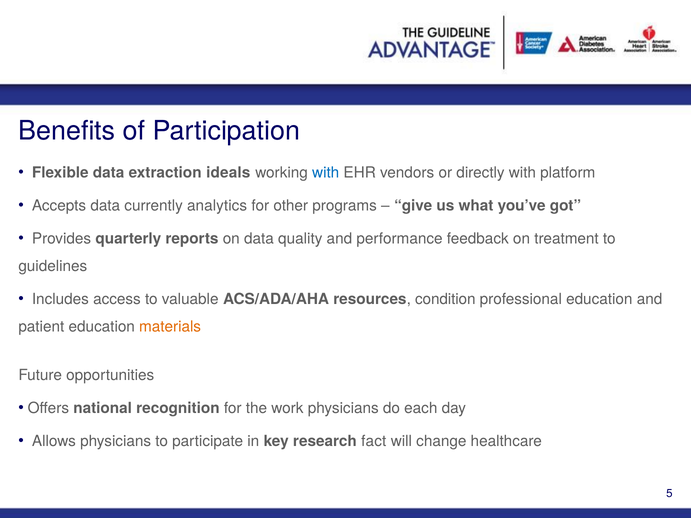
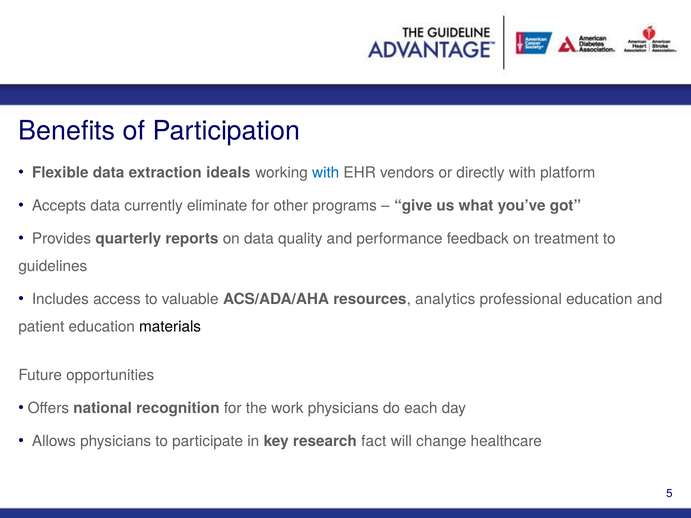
analytics: analytics -> eliminate (217, 206)
condition: condition -> analytics (445, 299)
materials colour: orange -> black (170, 327)
